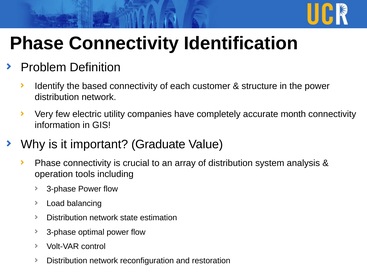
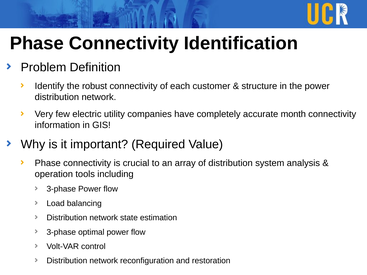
based: based -> robust (95, 86)
Graduate: Graduate -> Required (158, 144)
